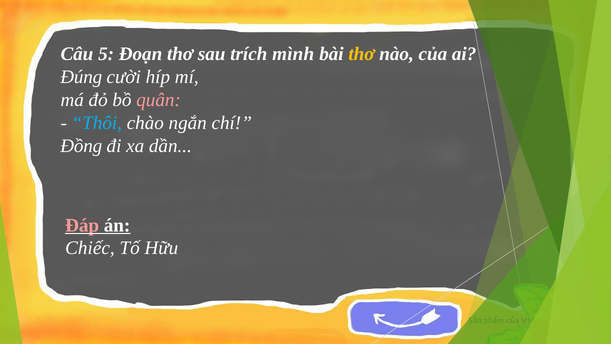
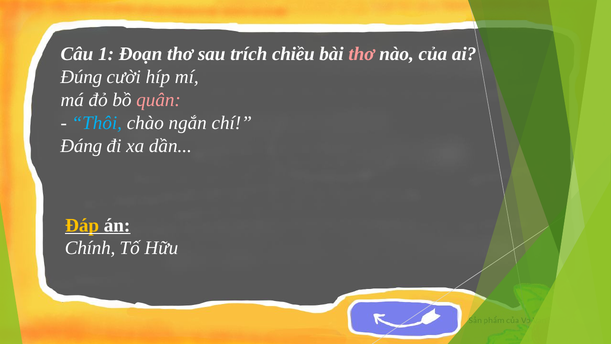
5: 5 -> 1 (106, 54)
mình: mình -> chiều (293, 54)
thơ colour: yellow -> pink (361, 54)
Đồng: Đồng -> Đáng (81, 146)
Đáp colour: pink -> yellow (82, 225)
Chiếc: Chiếc -> Chính (90, 248)
